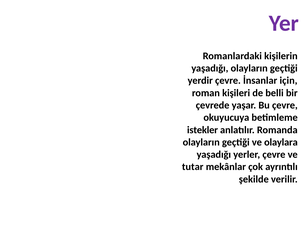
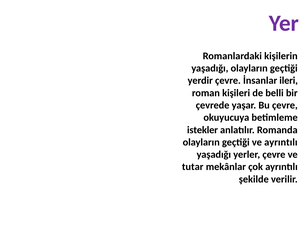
için: için -> ileri (289, 81)
ve olaylara: olaylara -> ayrıntılı (281, 142)
